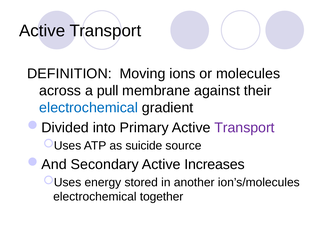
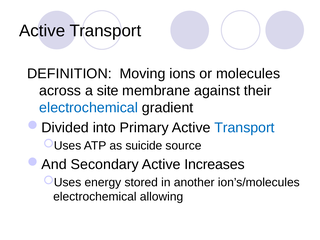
pull: pull -> site (108, 91)
Transport colour: purple -> blue (244, 128)
together: together -> allowing (162, 197)
